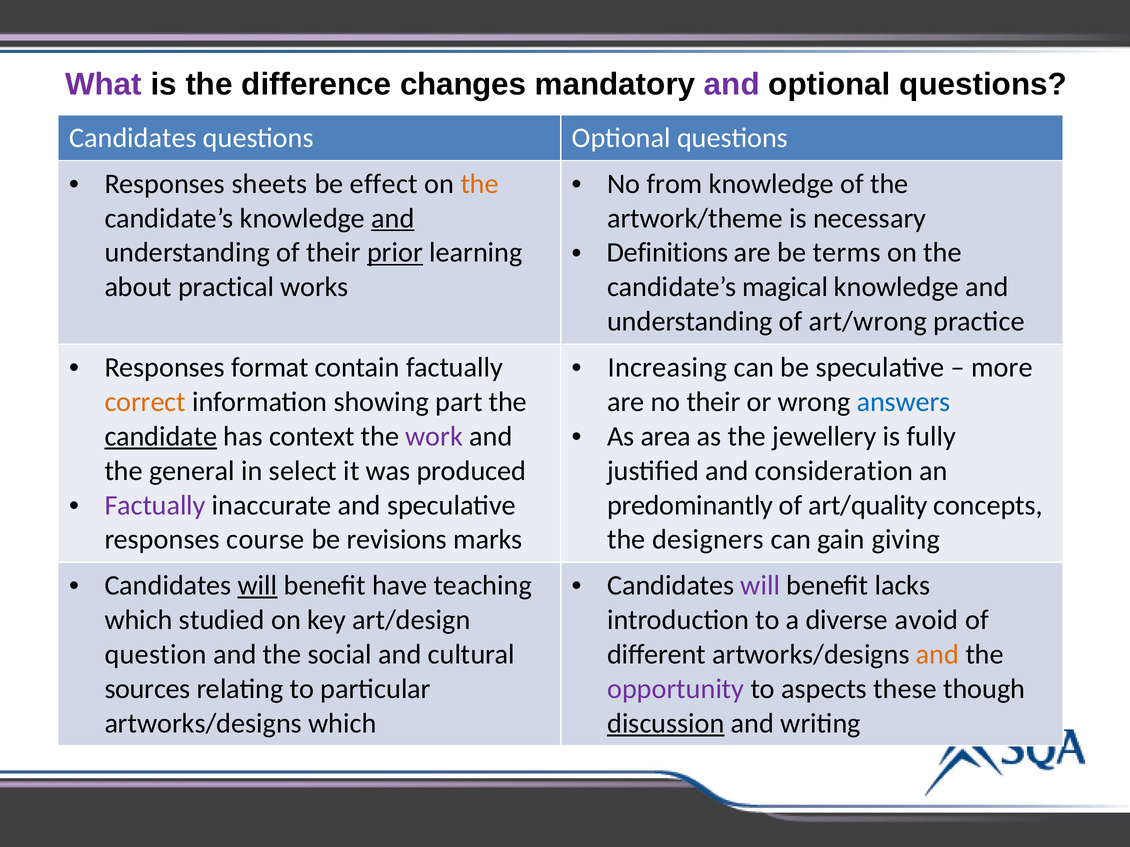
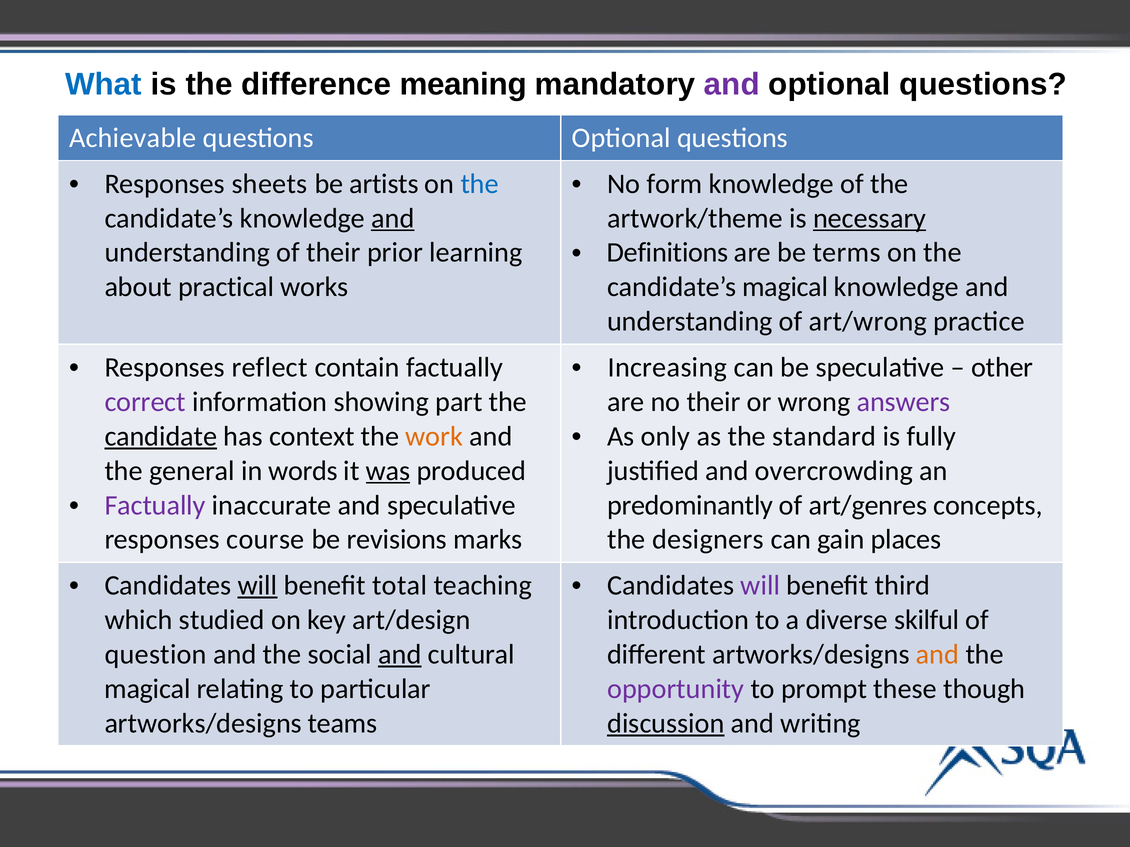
What colour: purple -> blue (103, 84)
changes: changes -> meaning (463, 84)
Candidates: Candidates -> Achievable (133, 138)
effect: effect -> artists (384, 184)
the colour: orange -> blue (480, 184)
from: from -> form (674, 184)
necessary underline: none -> present (870, 218)
prior underline: present -> none (395, 253)
format: format -> reflect (270, 368)
more: more -> other (1002, 368)
correct colour: orange -> purple (145, 402)
answers colour: blue -> purple (904, 402)
area: area -> only (666, 437)
jewellery: jewellery -> standard (824, 437)
work colour: purple -> orange (434, 437)
select: select -> words (303, 471)
was underline: none -> present (388, 471)
consideration: consideration -> overcrowding (834, 471)
art/quality: art/quality -> art/genres (868, 505)
giving: giving -> places (906, 540)
have: have -> total (400, 586)
lacks: lacks -> third (902, 586)
avoid: avoid -> skilful (927, 620)
and underline: none -> present (400, 655)
sources: sources -> magical (147, 689)
aspects: aspects -> prompt (824, 689)
artworks/designs which: which -> teams (343, 724)
